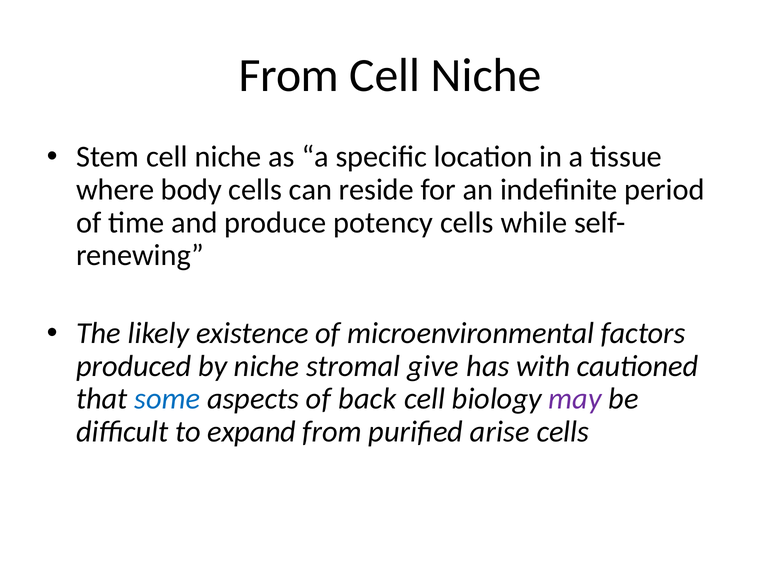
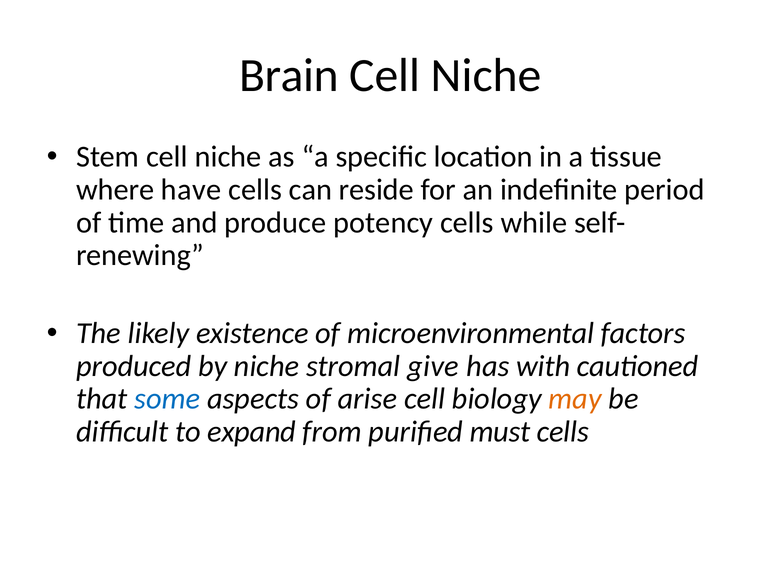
From: From -> Brain (289, 76)
body: body -> have (191, 190)
back: back -> arise (367, 399)
may colour: purple -> orange (575, 399)
arise: arise -> must (500, 431)
